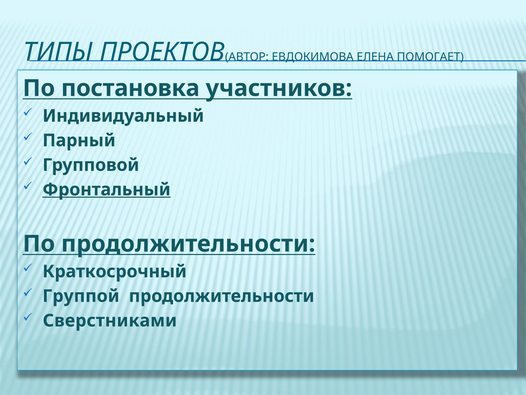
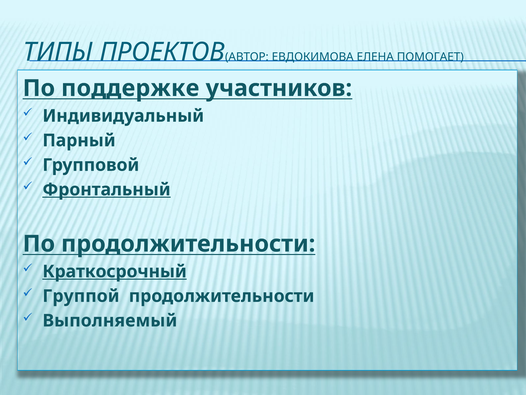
постановка: постановка -> поддержке (130, 88)
Краткосрочный underline: none -> present (115, 271)
Сверстниками: Сверстниками -> Выполняемый (110, 320)
